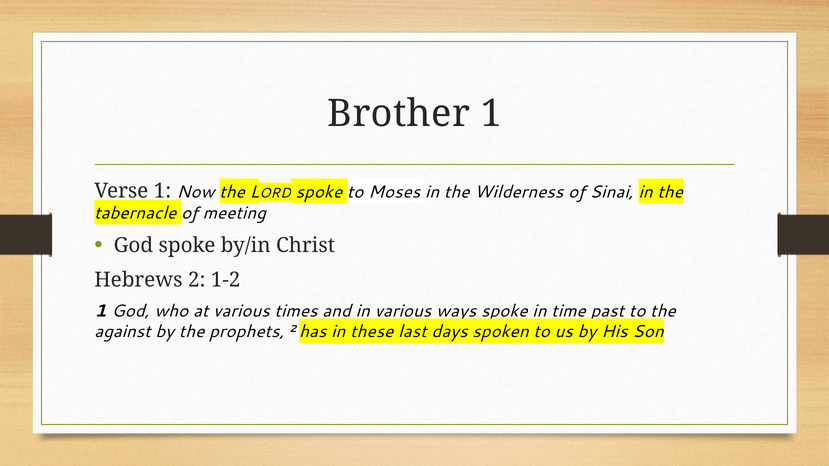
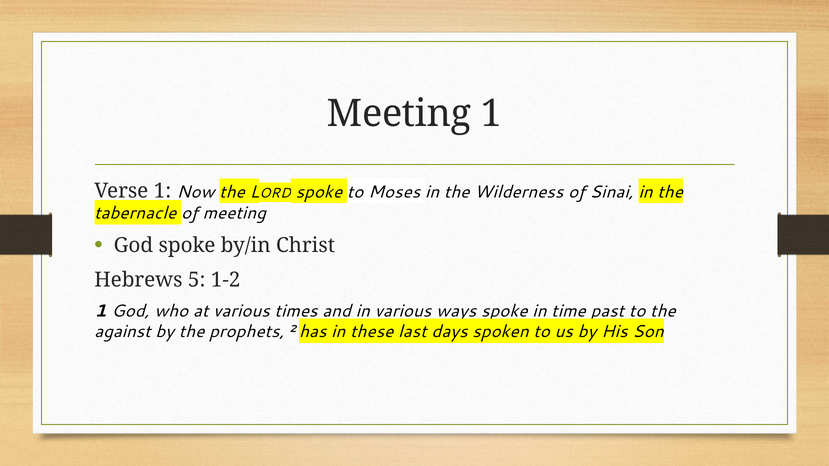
Brother: Brother -> Meeting (399, 114)
Hebrews 2: 2 -> 5 (197, 280)
